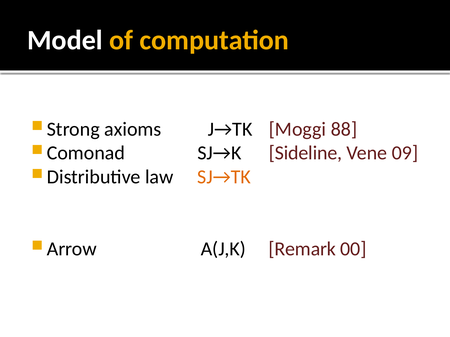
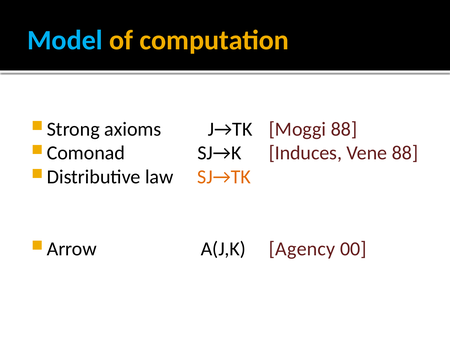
Model colour: white -> light blue (65, 40)
Sideline: Sideline -> Induces (305, 153)
Vene 09: 09 -> 88 (405, 153)
Remark: Remark -> Agency (302, 249)
